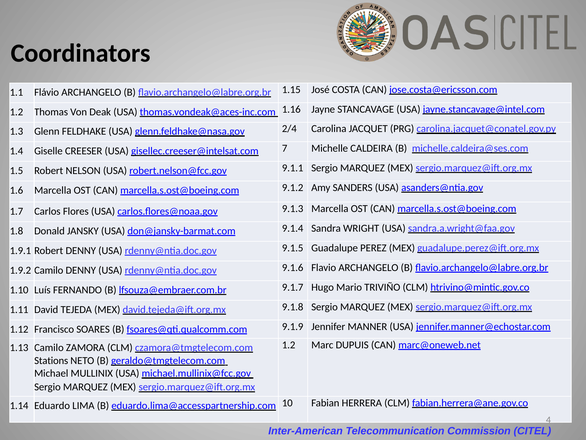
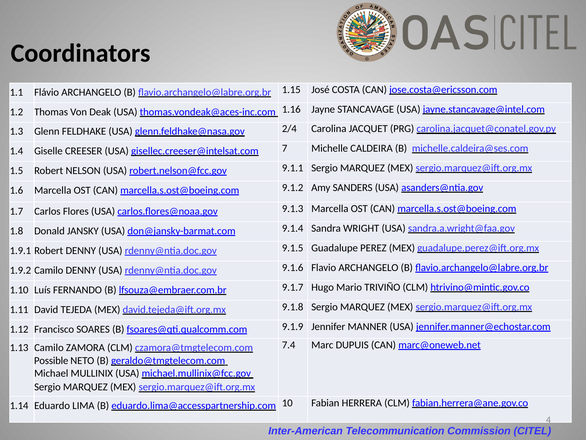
1.2: 1.2 -> 7.4 (289, 345)
Stations: Stations -> Possible (51, 360)
